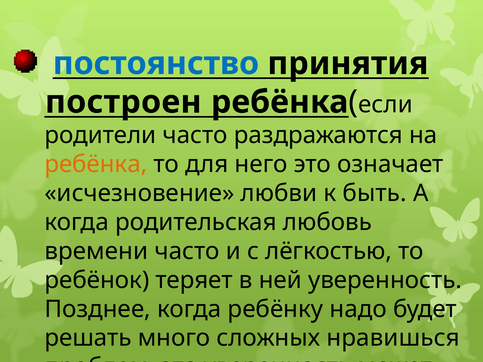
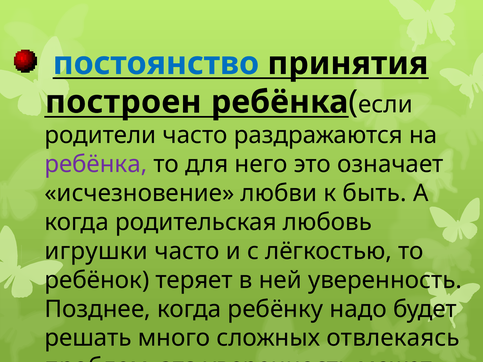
ребёнка colour: orange -> purple (96, 164)
времени: времени -> игрушки (96, 251)
нравишься: нравишься -> отвлекаясь (393, 338)
